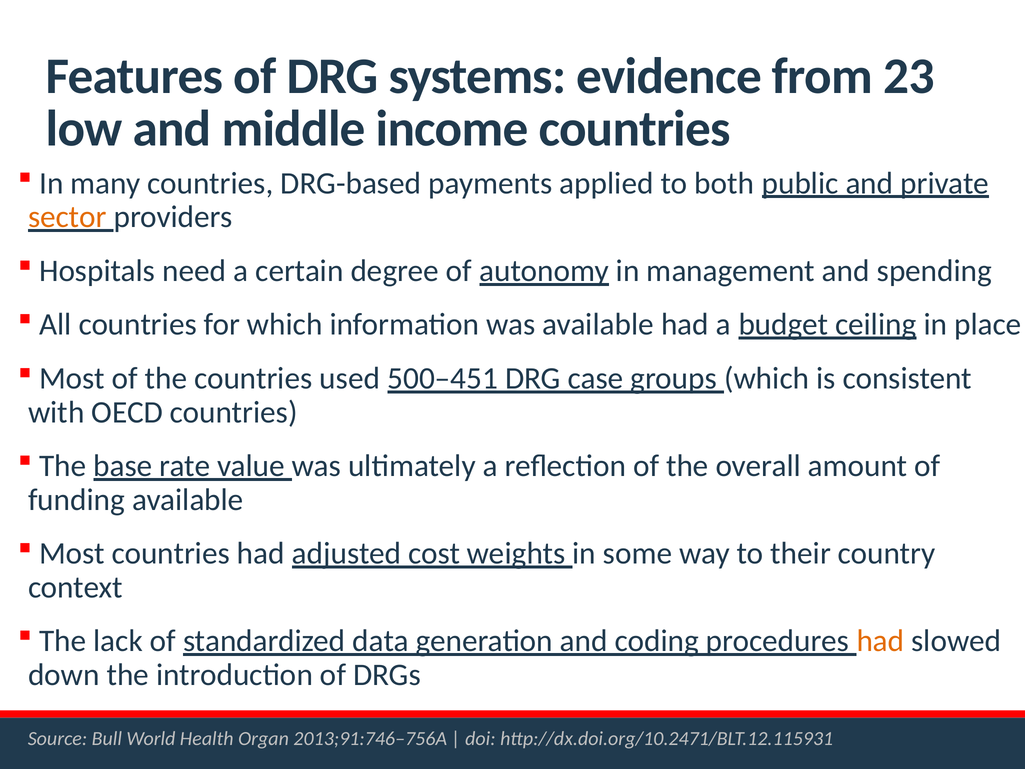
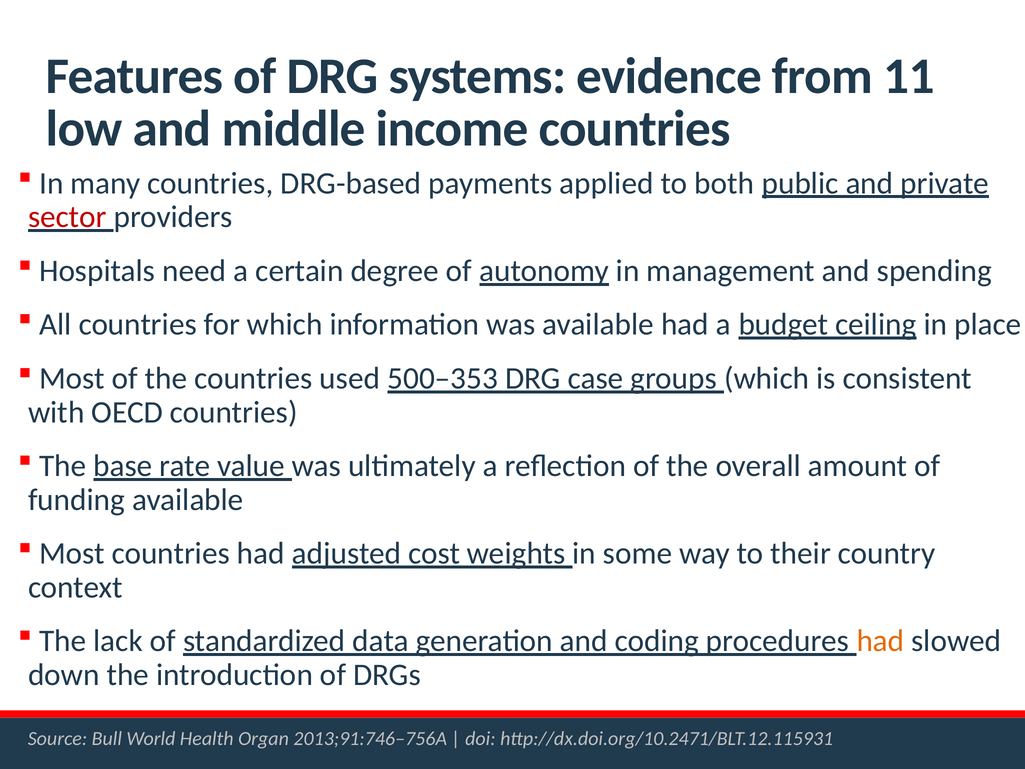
23: 23 -> 11 (909, 77)
sector colour: orange -> red (67, 217)
500–451: 500–451 -> 500–353 (443, 378)
